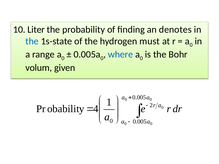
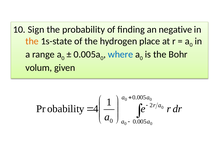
Liter: Liter -> Sign (36, 30)
denotes: denotes -> negative (175, 30)
the colour: blue -> orange (32, 41)
must: must -> place (150, 41)
